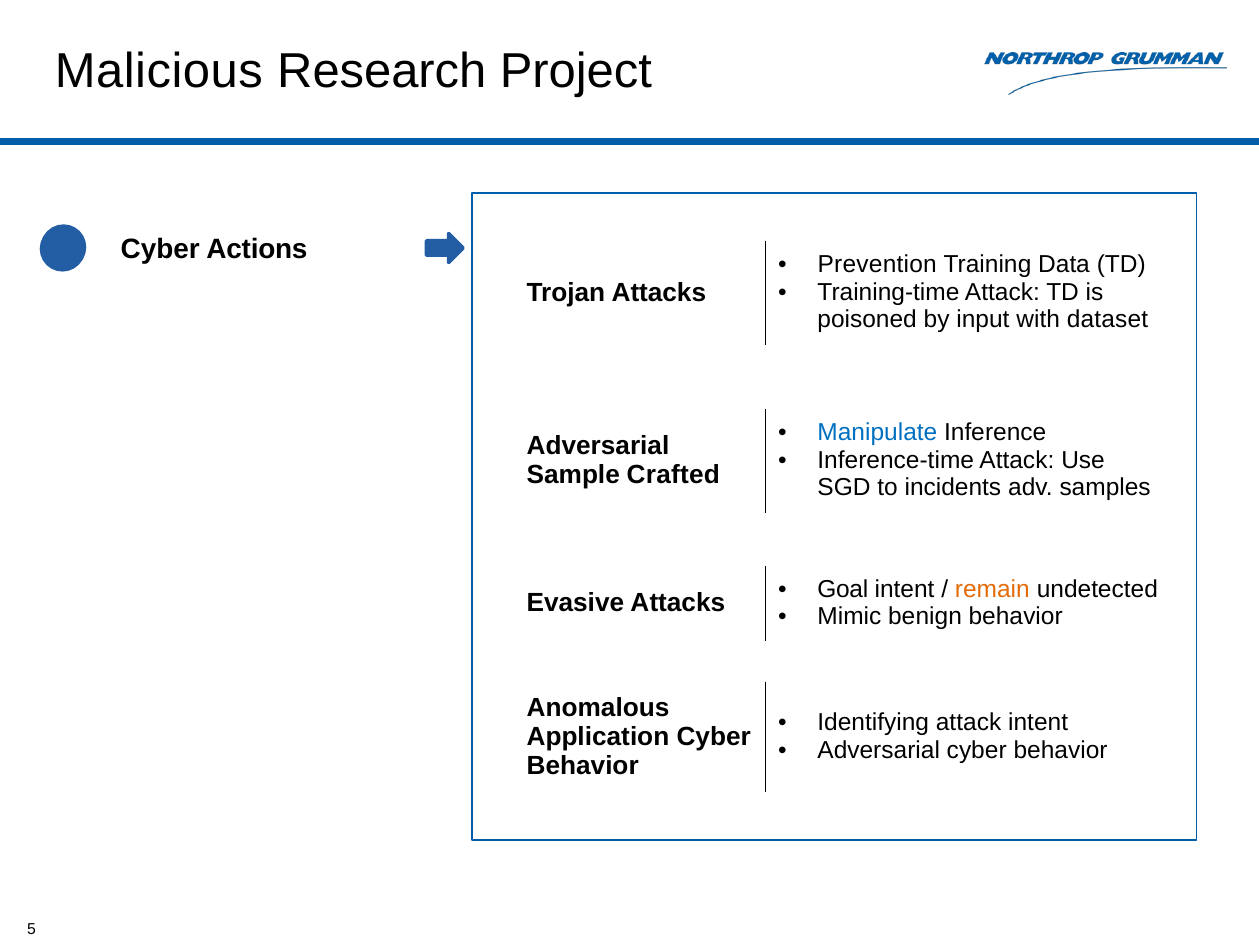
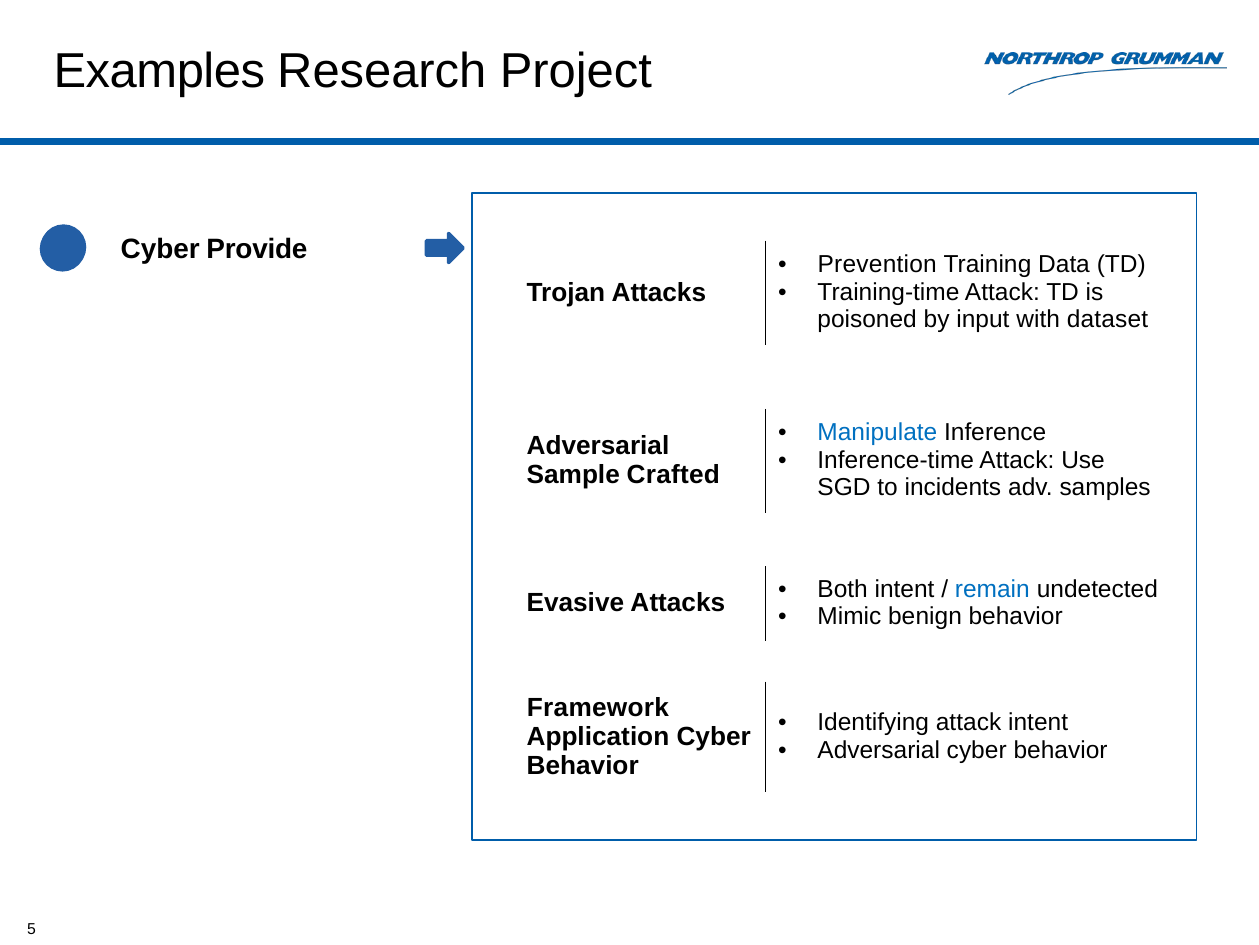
Malicious: Malicious -> Examples (159, 72)
Actions: Actions -> Provide (257, 249)
Goal: Goal -> Both (843, 589)
remain colour: orange -> blue (992, 589)
Anomalous: Anomalous -> Framework (598, 707)
